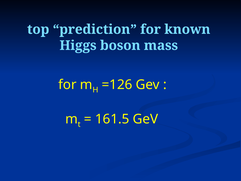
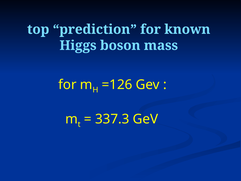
161.5: 161.5 -> 337.3 (112, 119)
